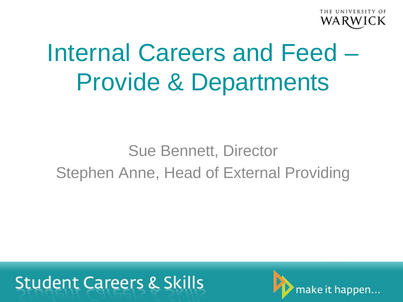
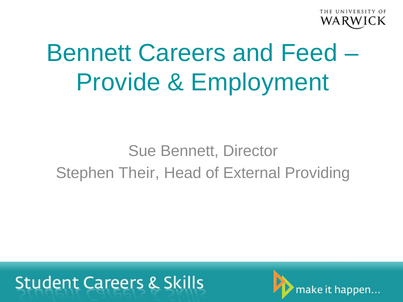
Internal: Internal -> Bennett (89, 53)
Departments: Departments -> Employment (260, 83)
Anne: Anne -> Their (139, 173)
